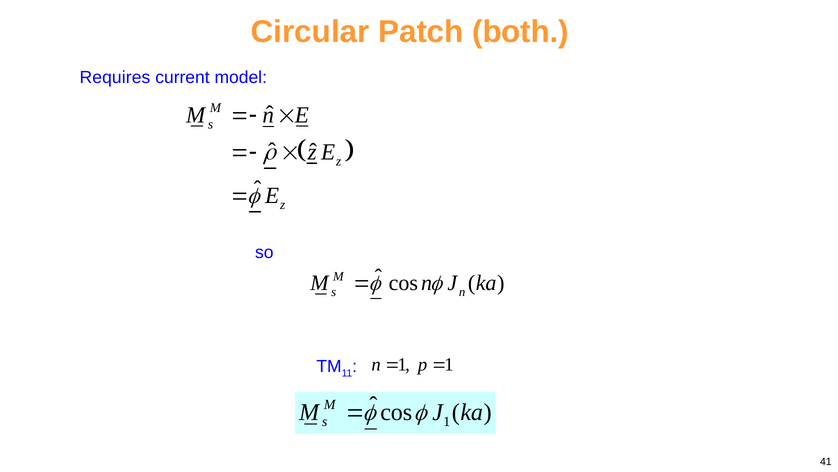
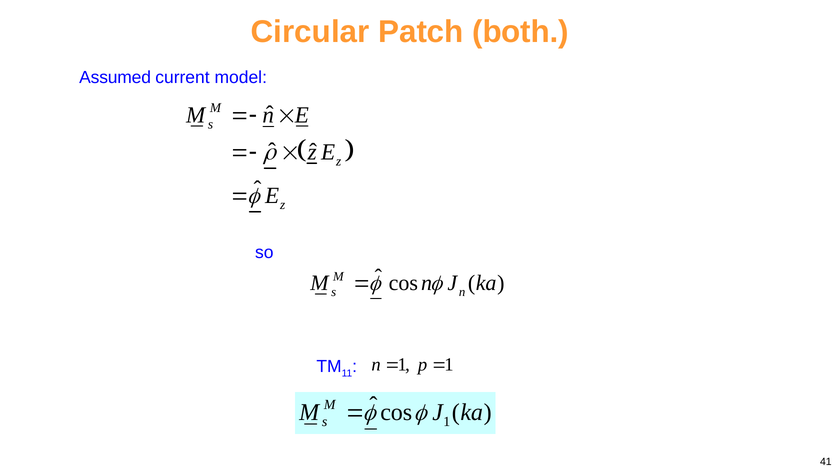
Requires: Requires -> Assumed (115, 77)
